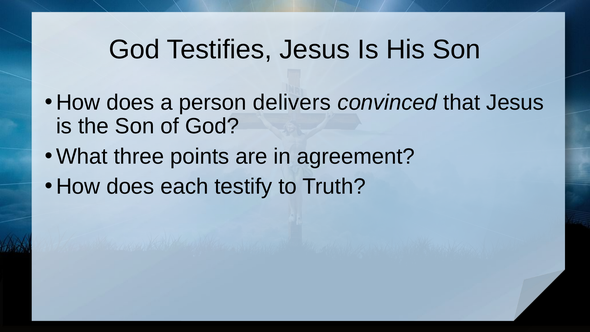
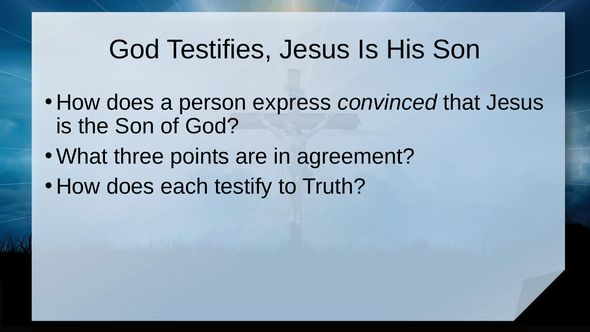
delivers: delivers -> express (292, 102)
